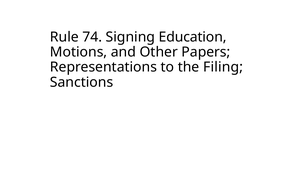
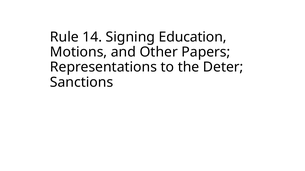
74: 74 -> 14 (92, 37)
Filing: Filing -> Deter (223, 67)
